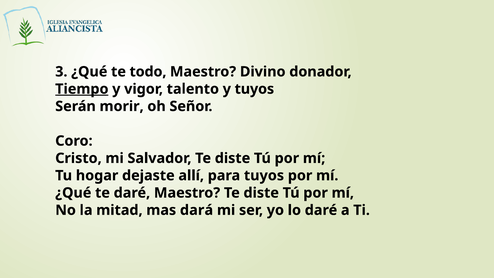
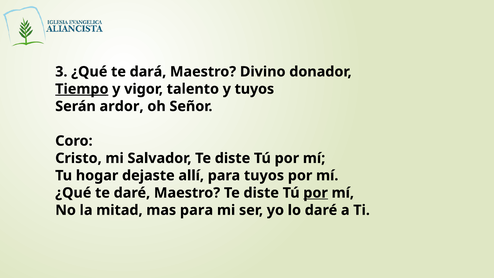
todo: todo -> dará (148, 72)
morir: morir -> ardor (122, 106)
por underline: none -> present (316, 193)
mas dará: dará -> para (197, 210)
